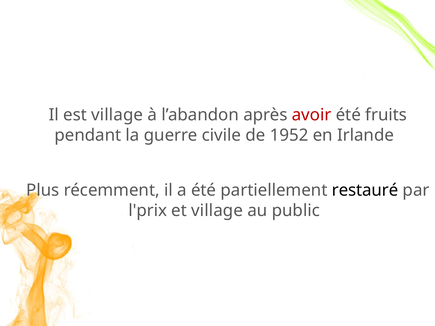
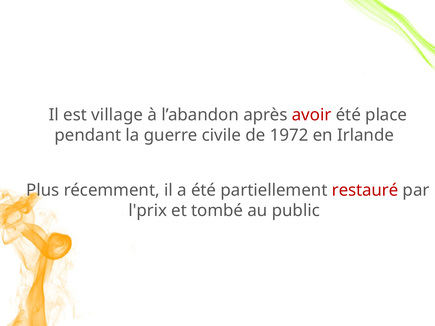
fruits: fruits -> place (386, 115)
1952: 1952 -> 1972 (289, 135)
restauré colour: black -> red (365, 190)
et village: village -> tombé (217, 211)
